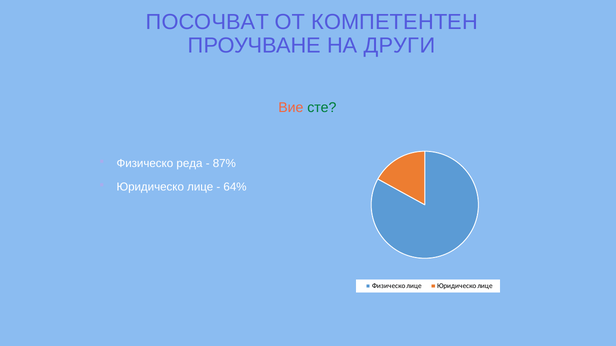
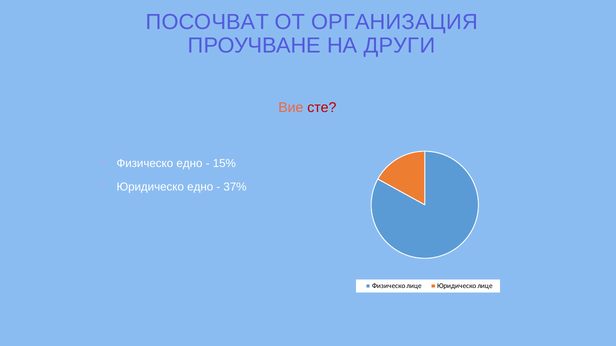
КОМПЕТЕНТЕН: КОМПЕТЕНТЕН -> ОРГАНИЗАЦИЯ (395, 22)
сте colour: green -> red (322, 108)
Физическо реда: реда -> едно (189, 164)
87%: 87% -> 15% (224, 164)
Юридическо лицe: лицe -> едно (200, 187)
64%: 64% -> 37% (235, 187)
